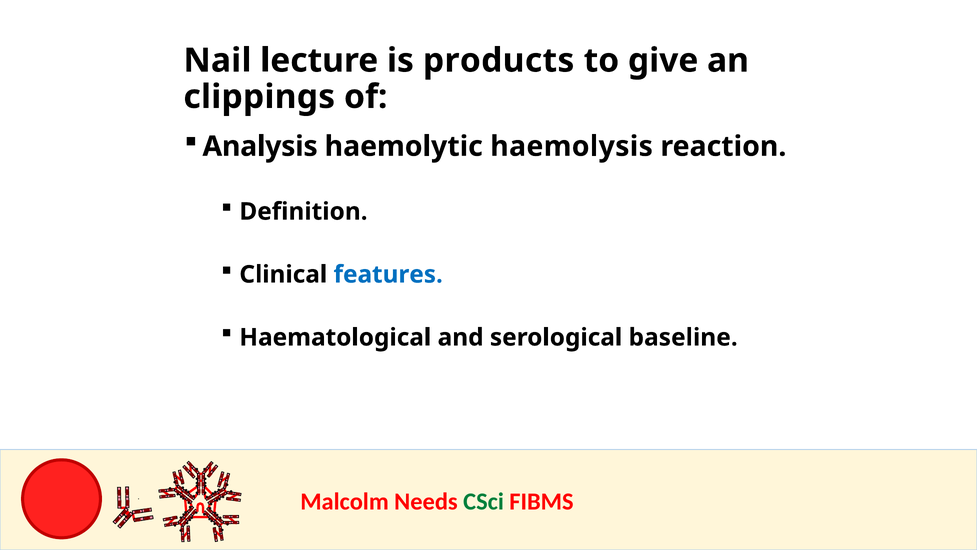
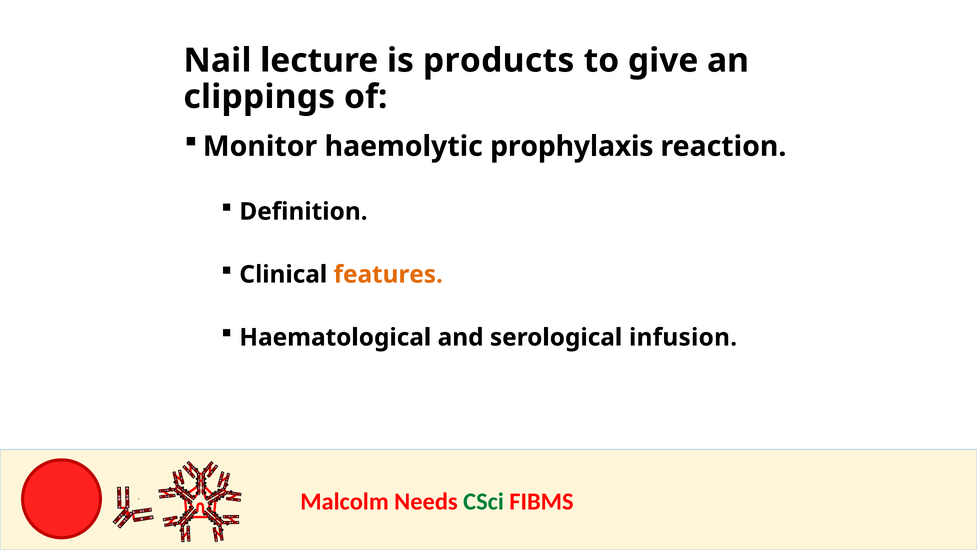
Analysis: Analysis -> Monitor (260, 146)
haemolysis: haemolysis -> prophylaxis (572, 146)
features colour: blue -> orange (388, 274)
baseline: baseline -> infusion (683, 337)
